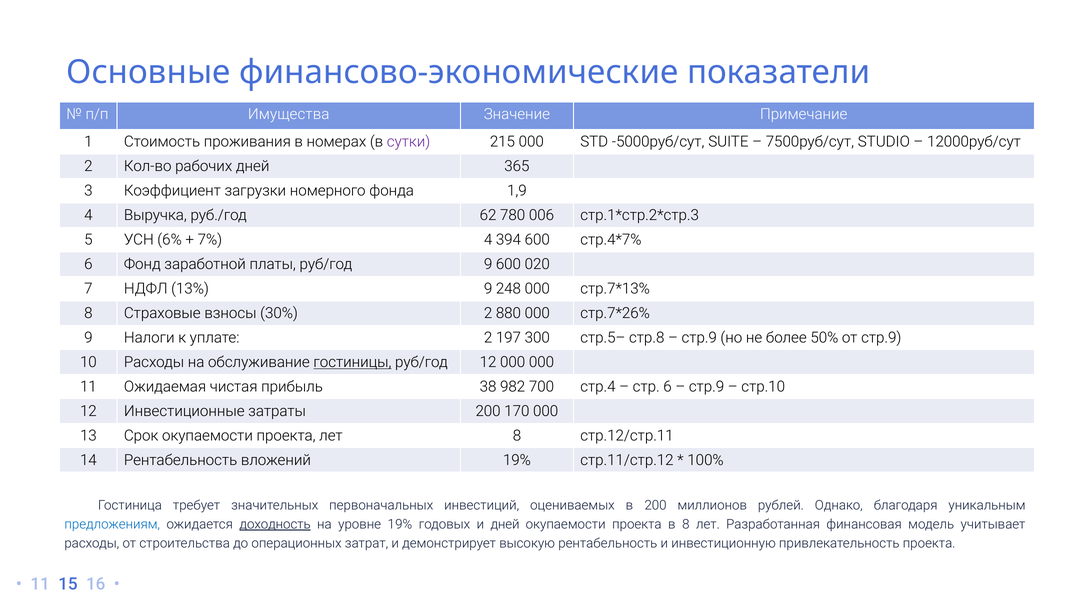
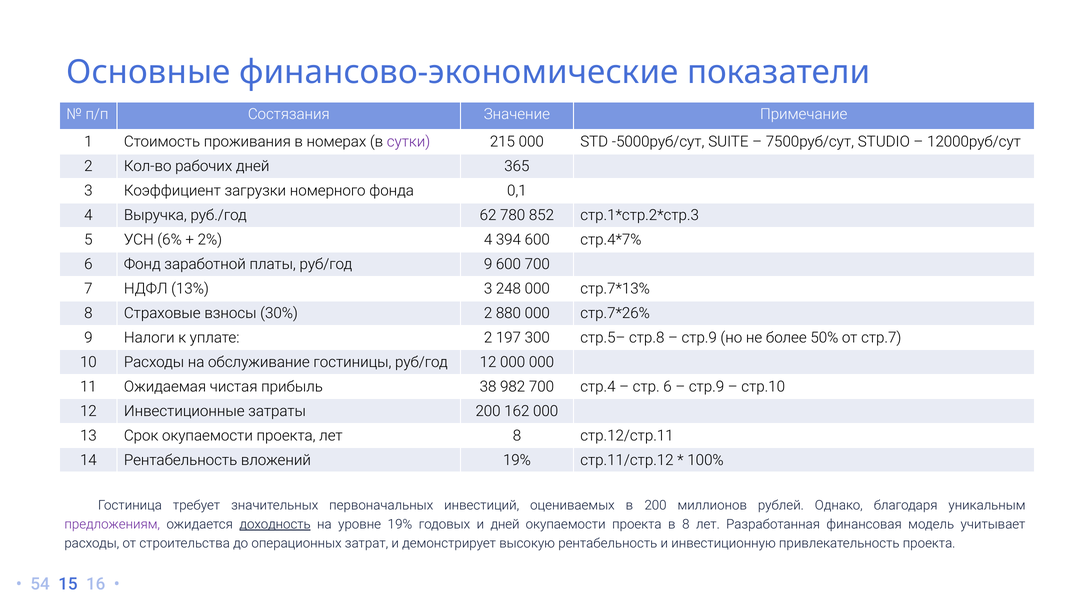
Имущества: Имущества -> Состязания (289, 114)
1,9: 1,9 -> 0,1 (517, 191)
006: 006 -> 852 (541, 215)
7%: 7% -> 2% (210, 240)
600 020: 020 -> 700 (537, 264)
13% 9: 9 -> 3 (488, 289)
от стр.9: стр.9 -> стр.7 (881, 338)
гостиницы underline: present -> none (352, 362)
170: 170 -> 162 (517, 411)
предложениям colour: blue -> purple (112, 524)
11: 11 -> 54 (40, 585)
